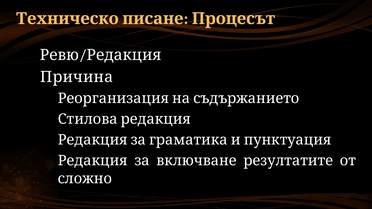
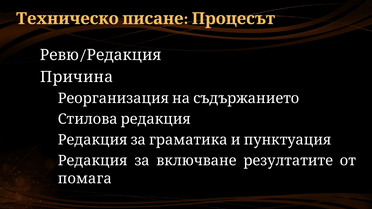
сложно: сложно -> помага (85, 179)
